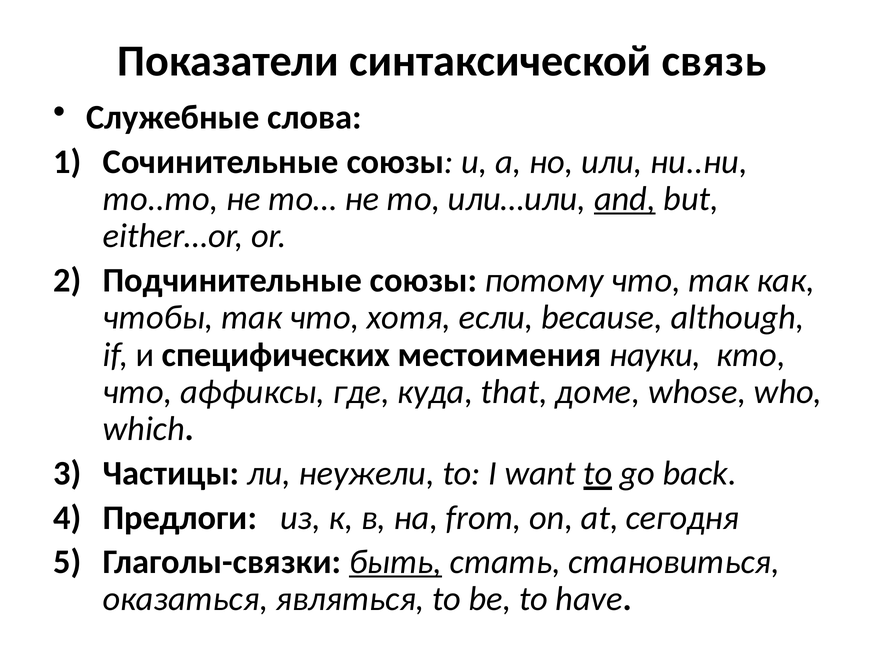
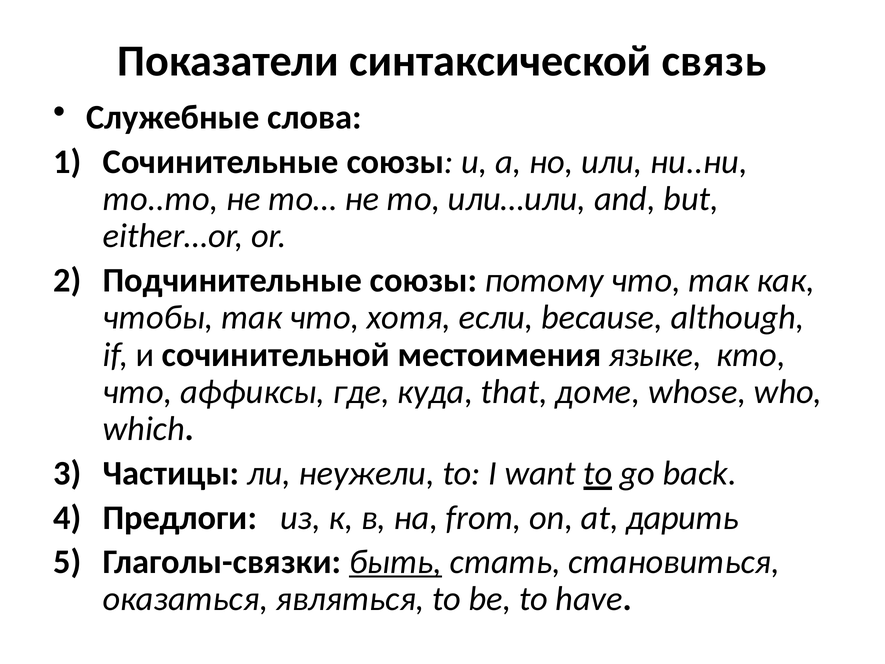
and underline: present -> none (625, 199)
специфических: специфических -> сочинительной (276, 355)
науки: науки -> языке (655, 355)
сегодня: сегодня -> дарить (682, 517)
